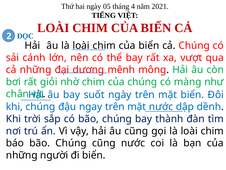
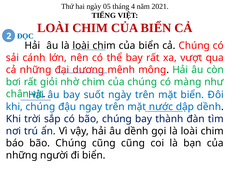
âu cũng: cũng -> dềnh (136, 131)
cũng nước: nước -> cũng (133, 143)
